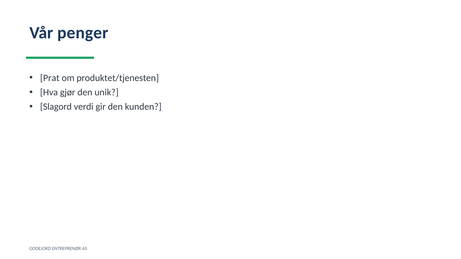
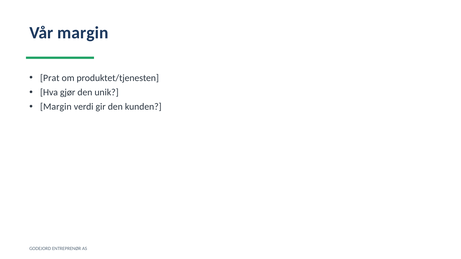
Vår penger: penger -> margin (83, 33)
Slagord: Slagord -> Margin (56, 107)
